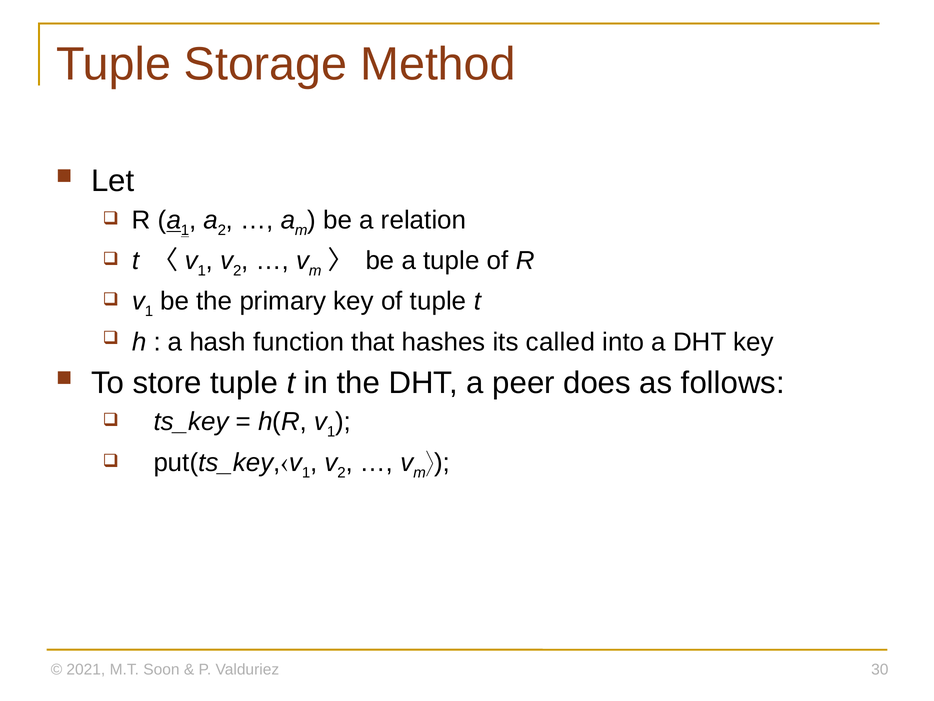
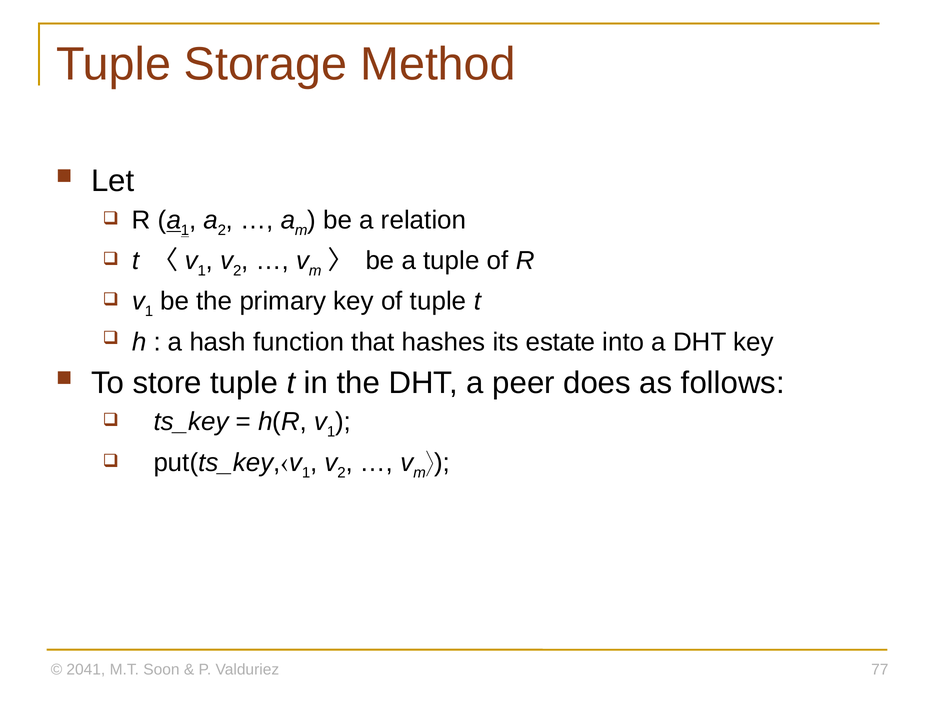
called: called -> estate (561, 342)
2021: 2021 -> 2041 (86, 669)
30: 30 -> 77 (880, 669)
